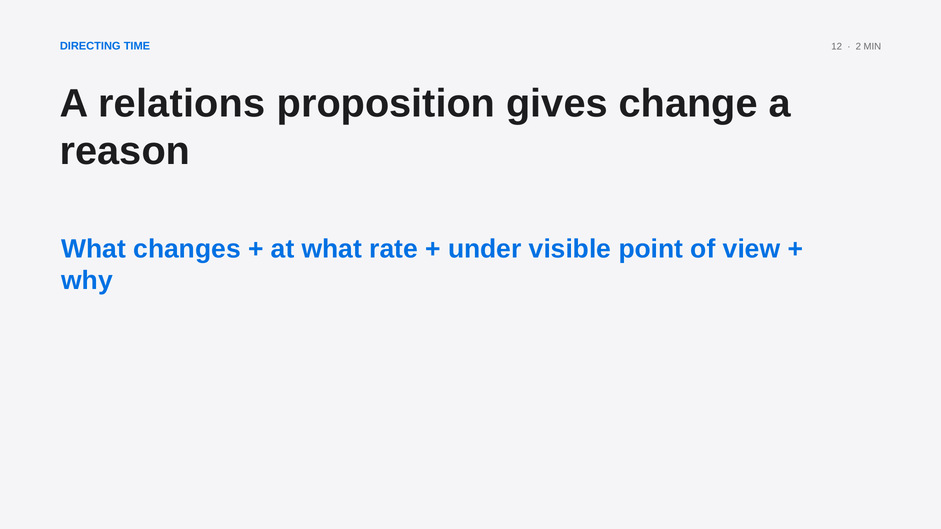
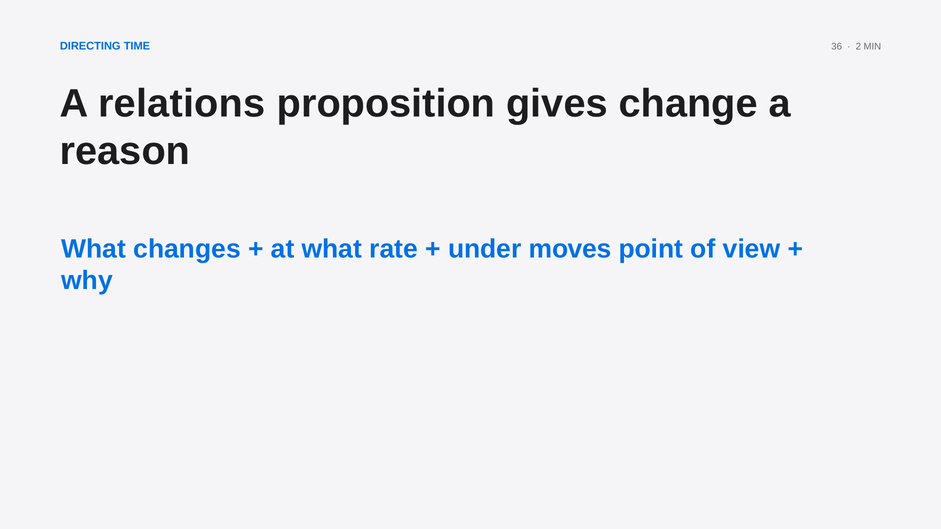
12: 12 -> 36 (837, 47)
visible: visible -> moves (570, 249)
